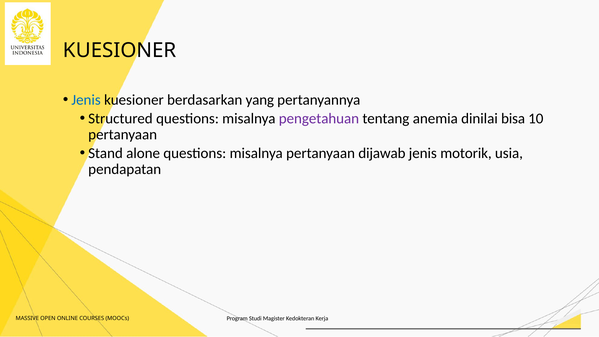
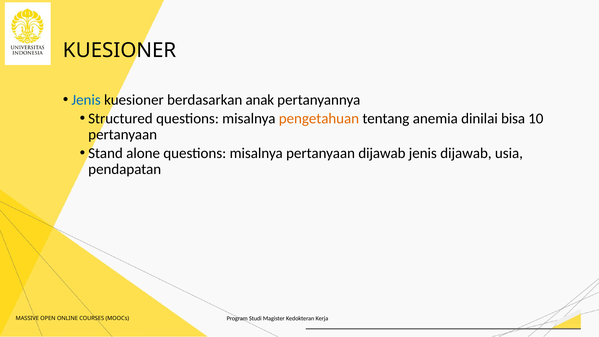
yang: yang -> anak (260, 100)
pengetahuan colour: purple -> orange (319, 118)
jenis motorik: motorik -> dijawab (466, 153)
